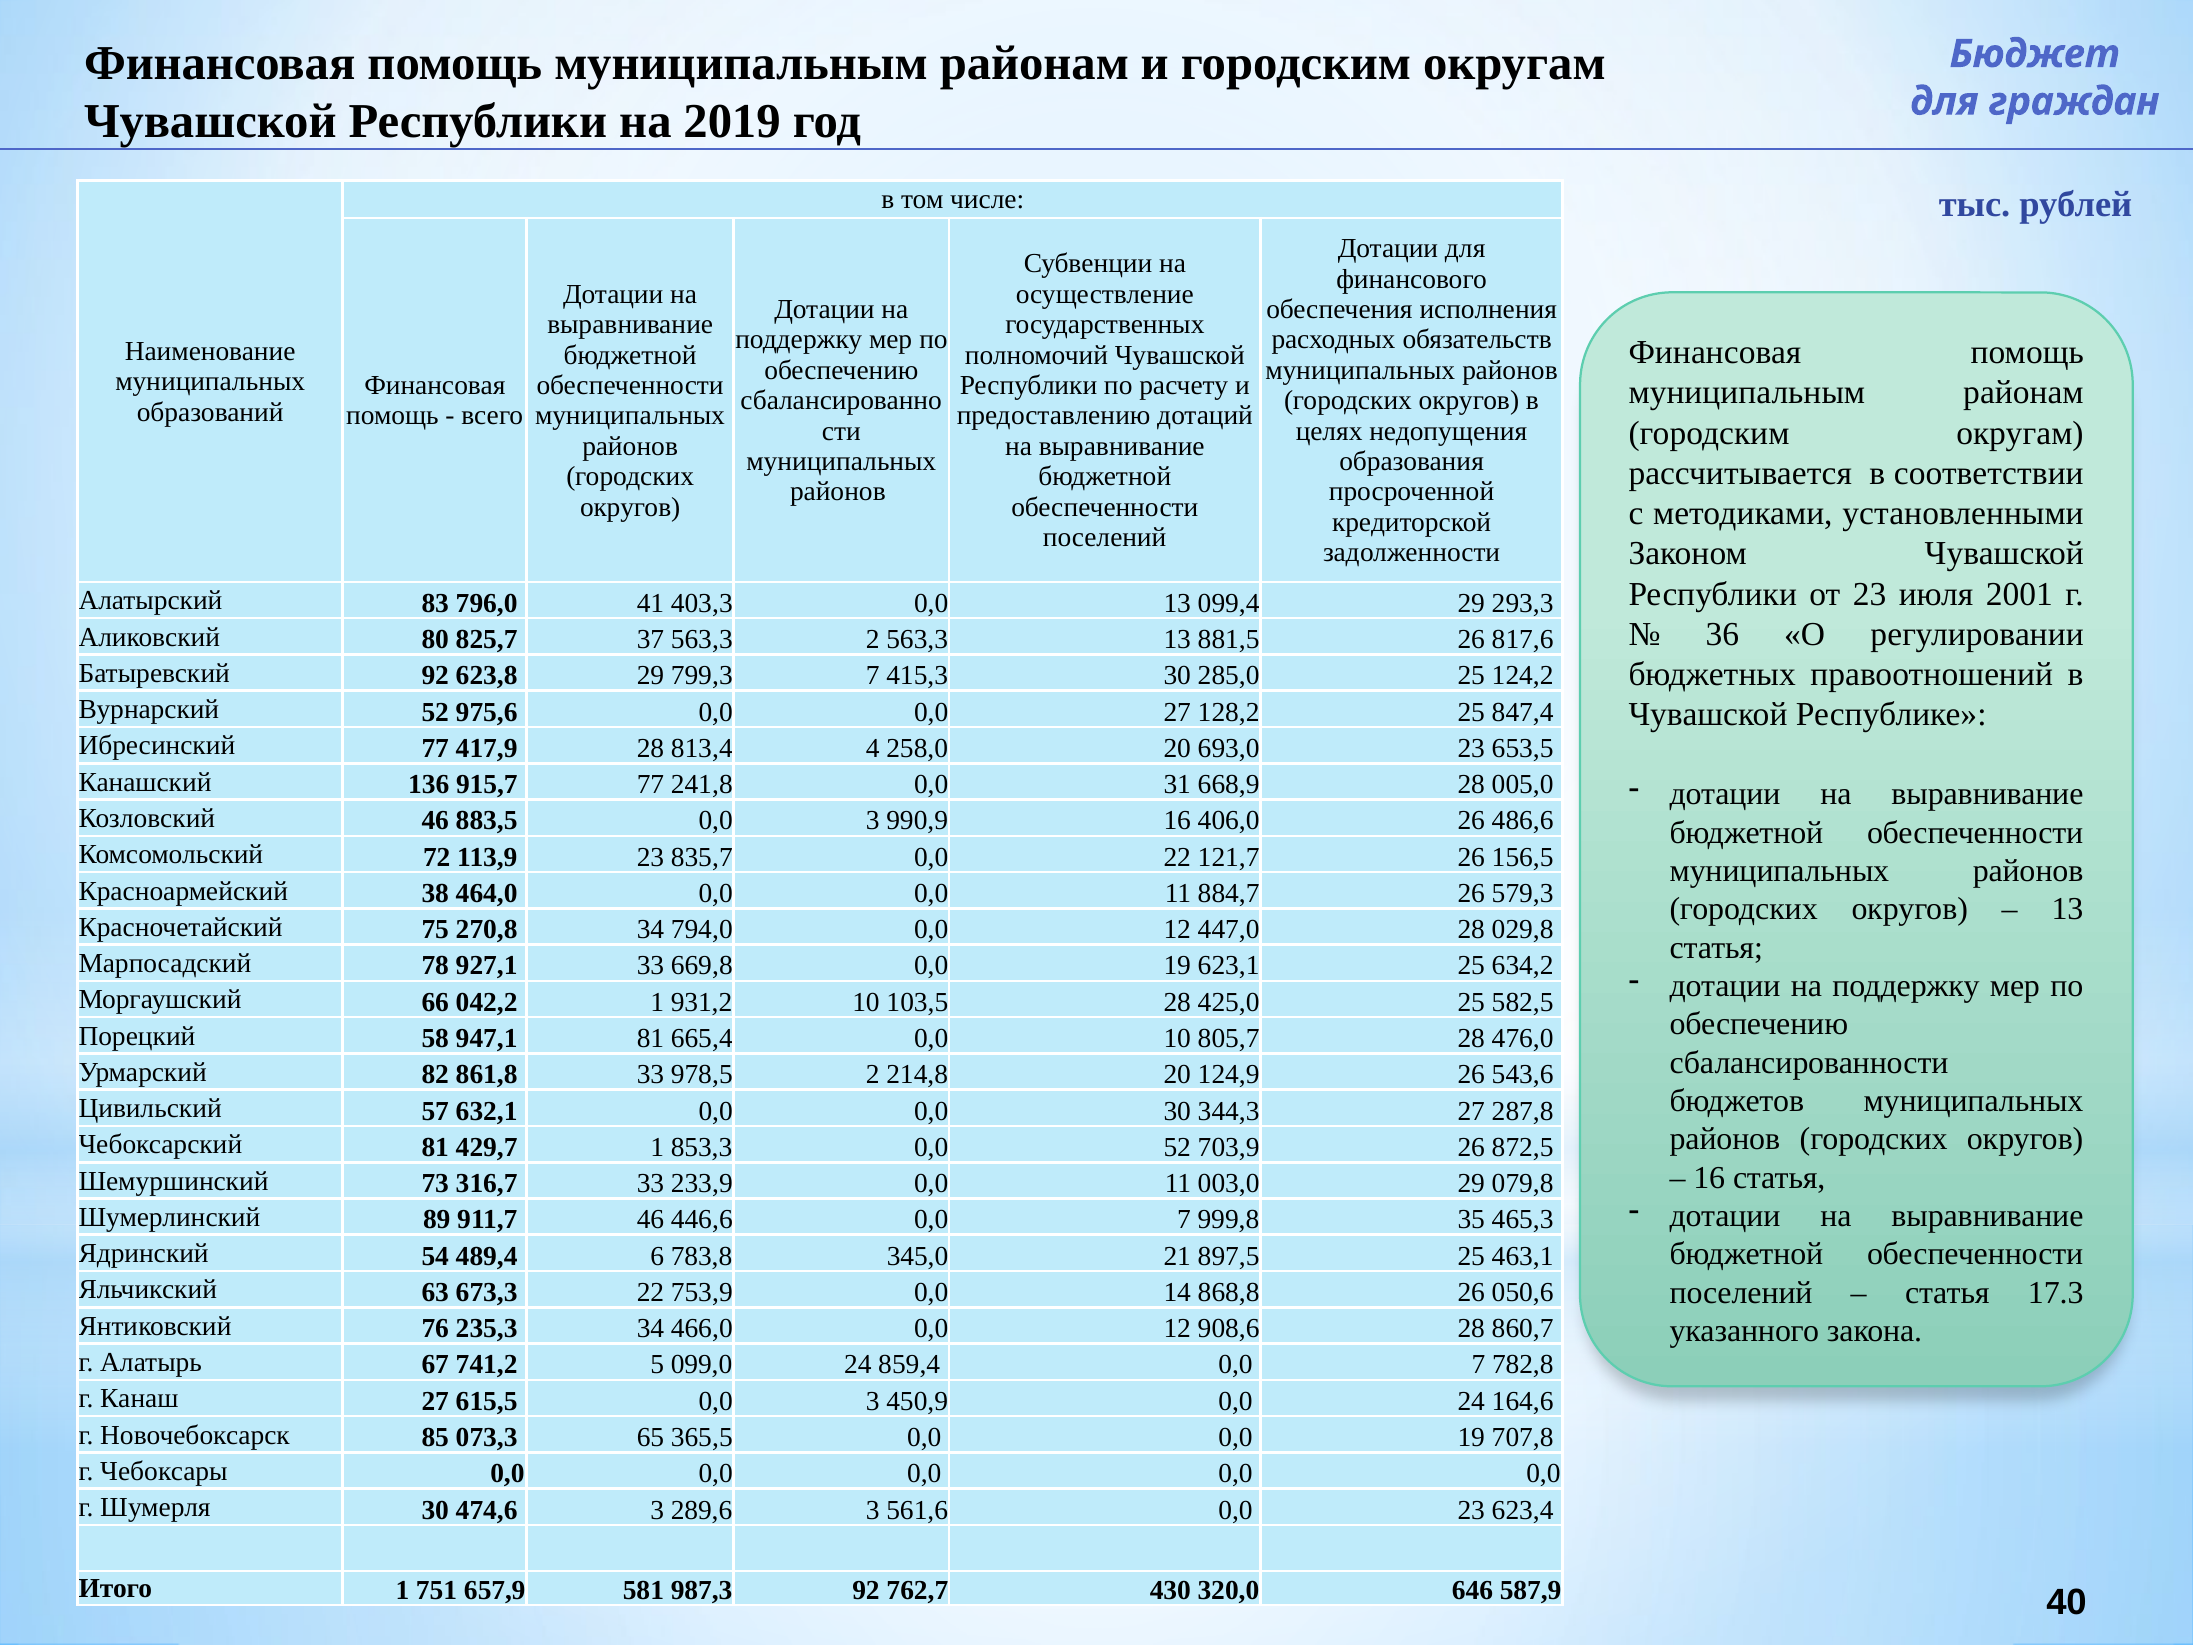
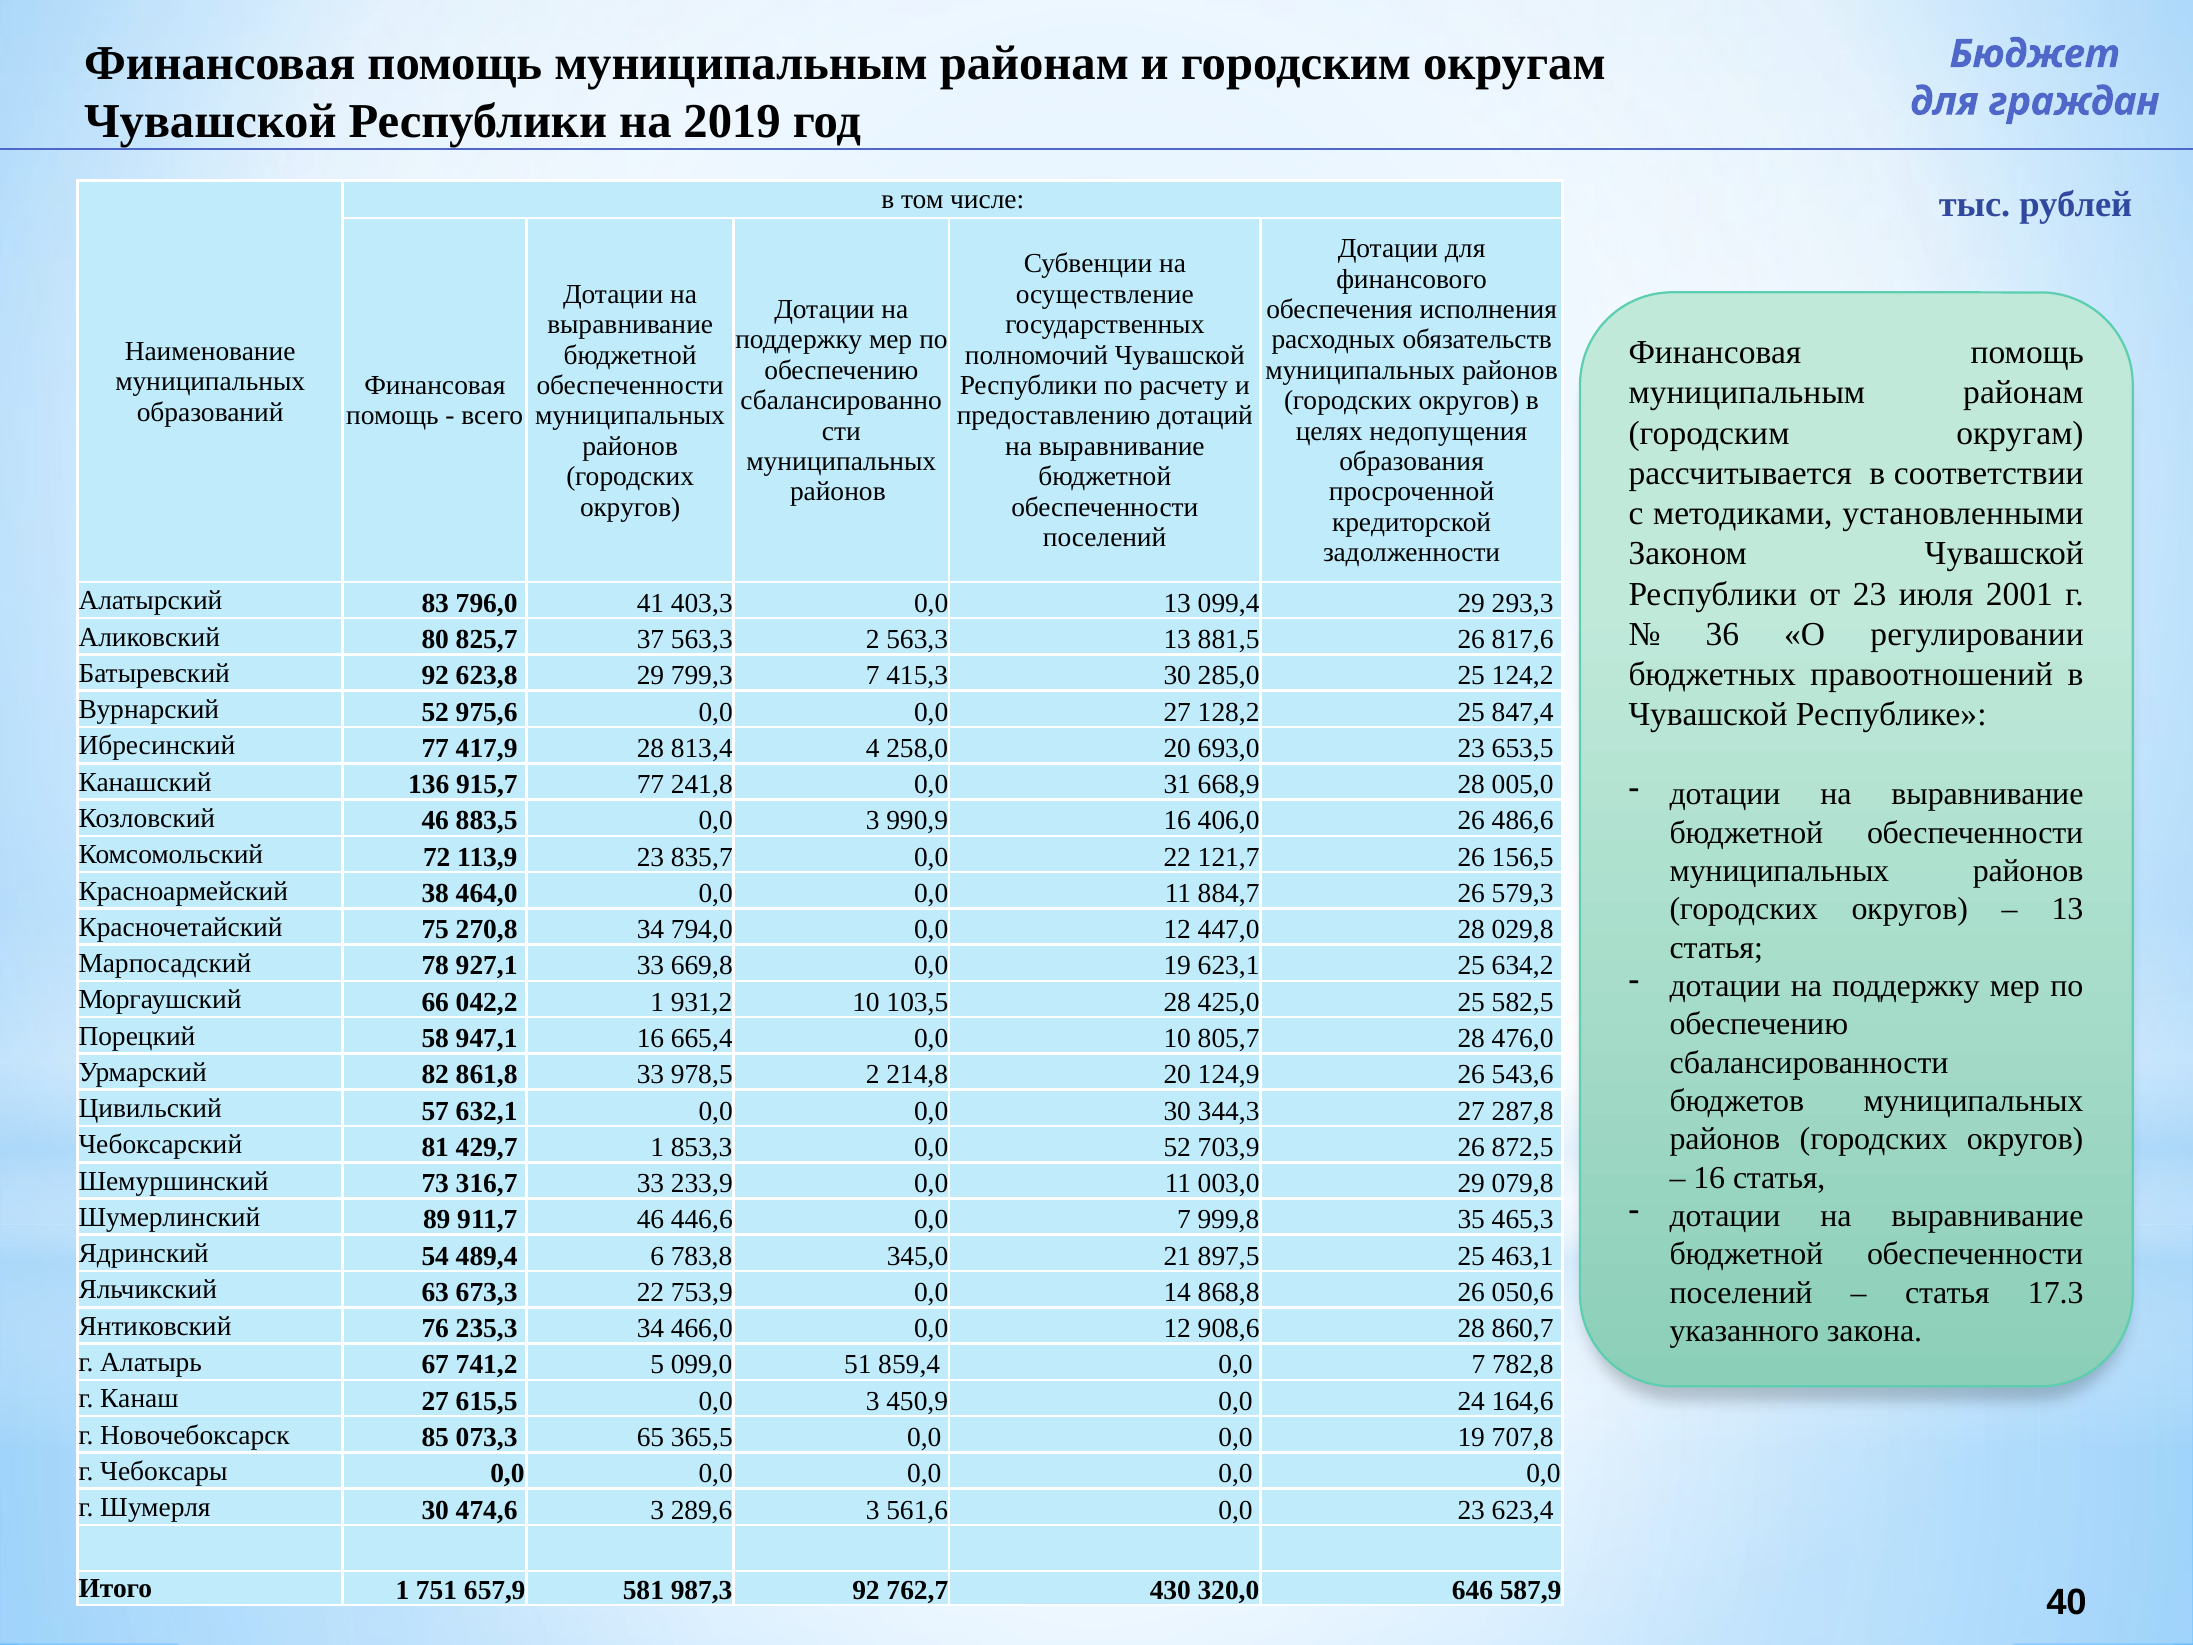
947,1 81: 81 -> 16 (651, 1038)
099,0 24: 24 -> 51 (858, 1365)
